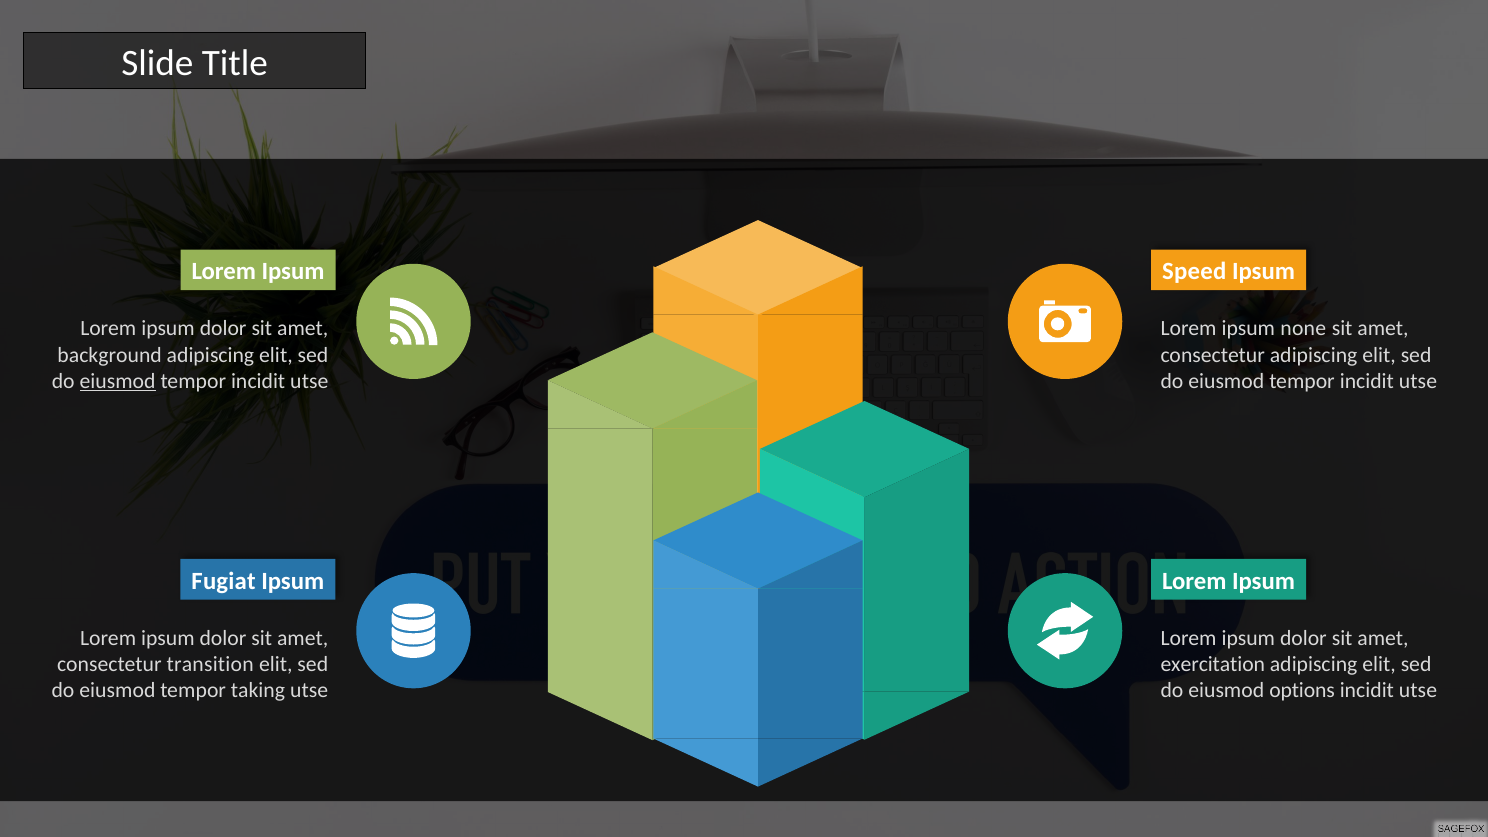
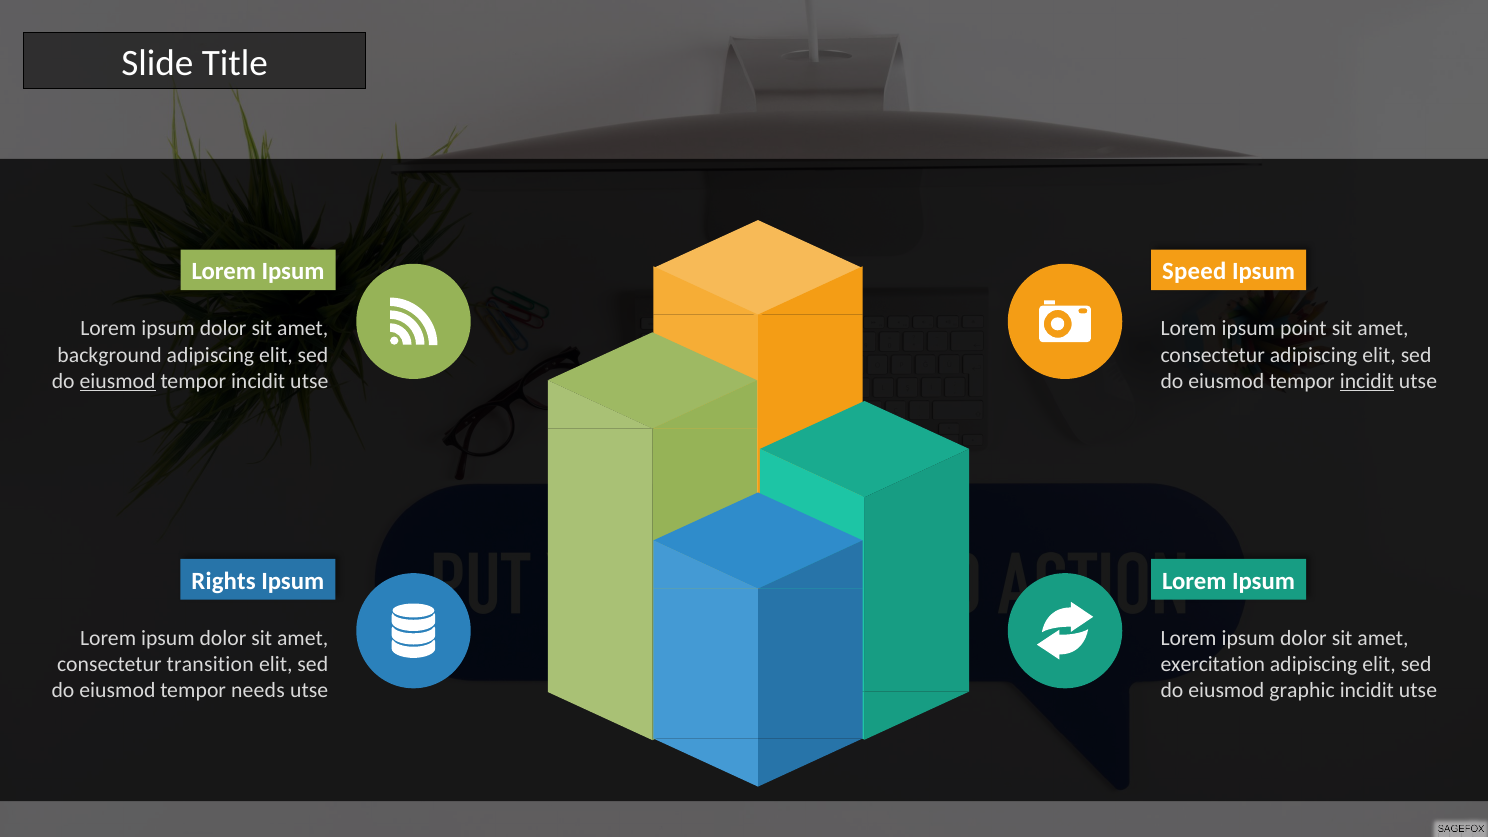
none: none -> point (1303, 329)
incidit underline: none -> present (1367, 381)
Fugiat: Fugiat -> Rights (224, 581)
taking: taking -> needs (258, 690)
options: options -> graphic (1302, 690)
